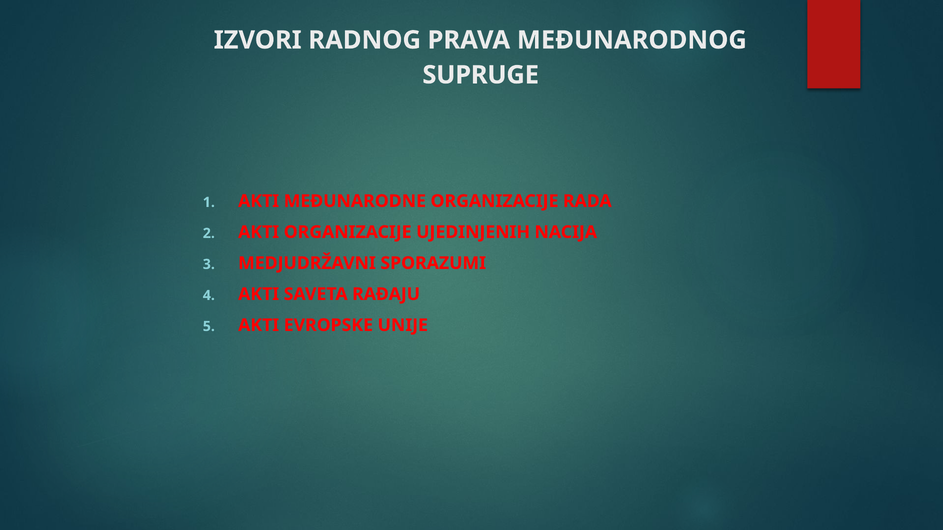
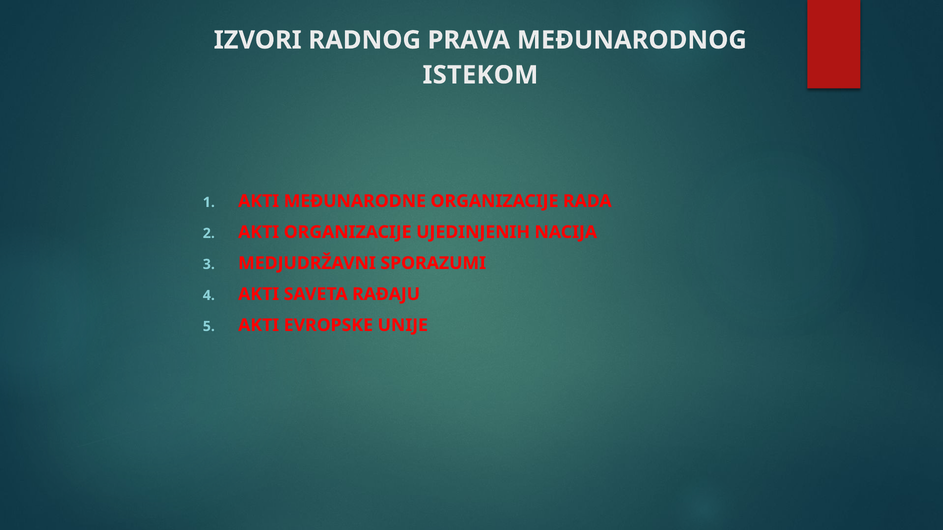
SUPRUGE: SUPRUGE -> ISTEKOM (480, 75)
